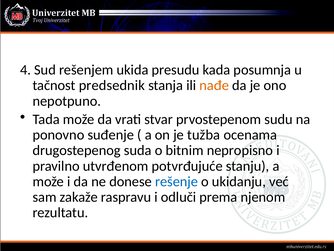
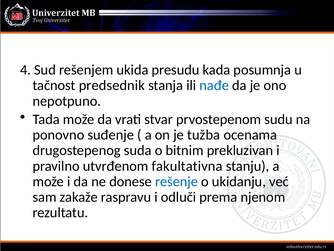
nađe colour: orange -> blue (214, 85)
nepropisno: nepropisno -> prekluzivan (240, 150)
potvrđujuće: potvrđujuće -> fakultativna (187, 166)
